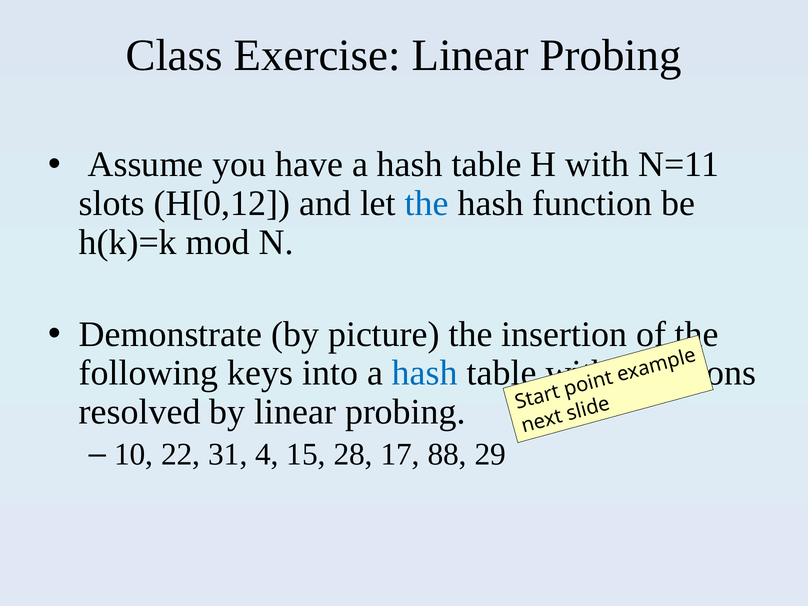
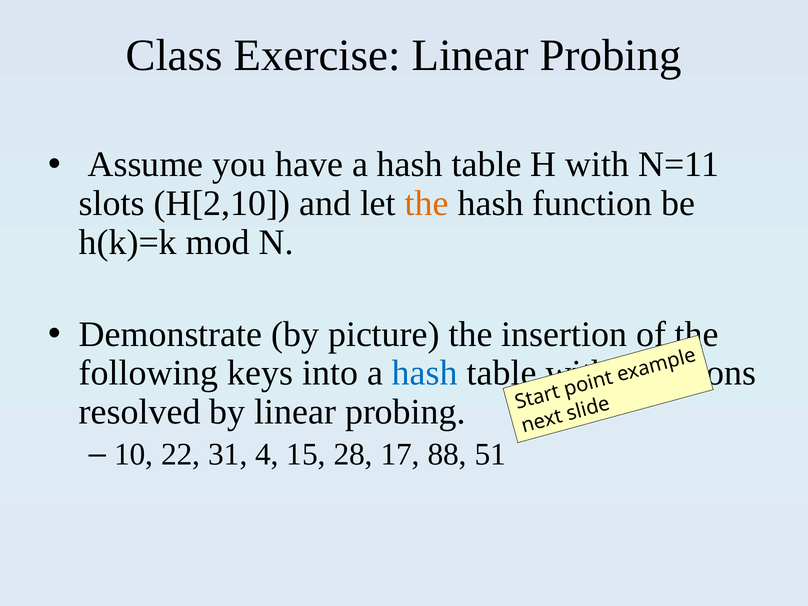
H[0,12: H[0,12 -> H[2,10 (222, 203)
the colour: blue -> orange (427, 203)
29: 29 -> 51 (490, 455)
